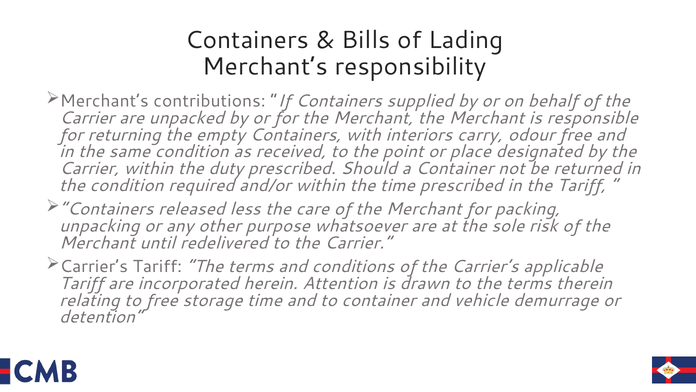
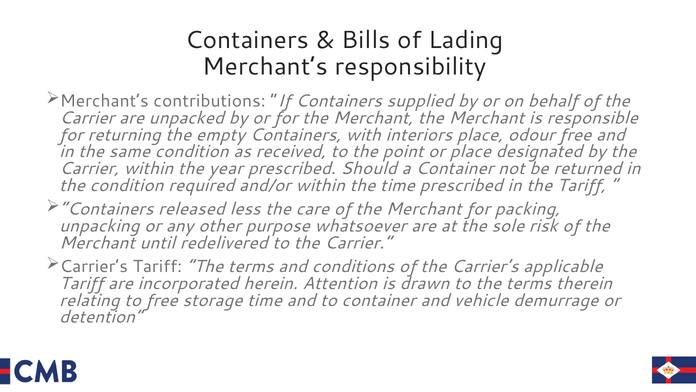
interiors carry: carry -> place (480, 135)
duty: duty -> year (226, 168)
